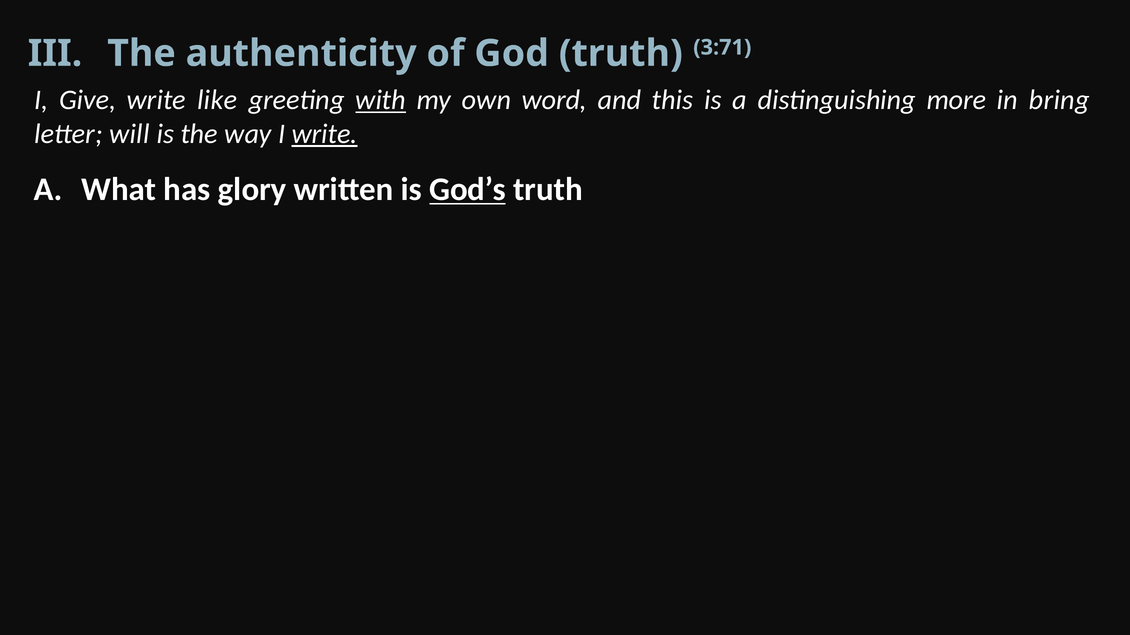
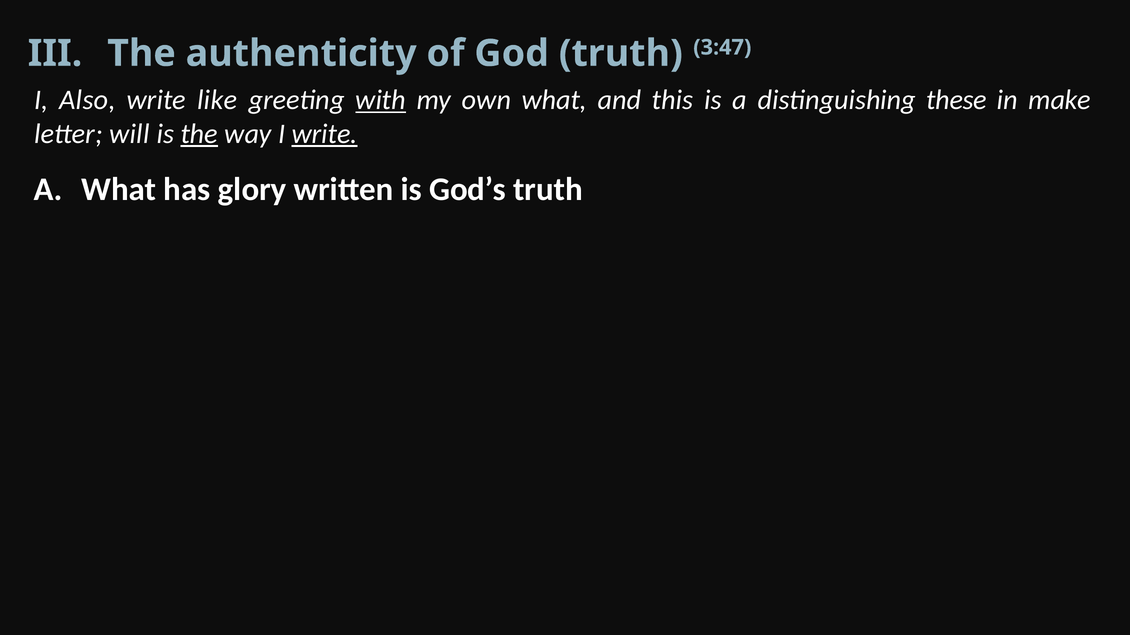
3:71: 3:71 -> 3:47 (722, 47)
Give: Give -> Also (87, 100)
own word: word -> what (554, 100)
more: more -> these (957, 100)
bring: bring -> make (1060, 100)
the underline: none -> present (199, 134)
God’s underline: present -> none (468, 190)
